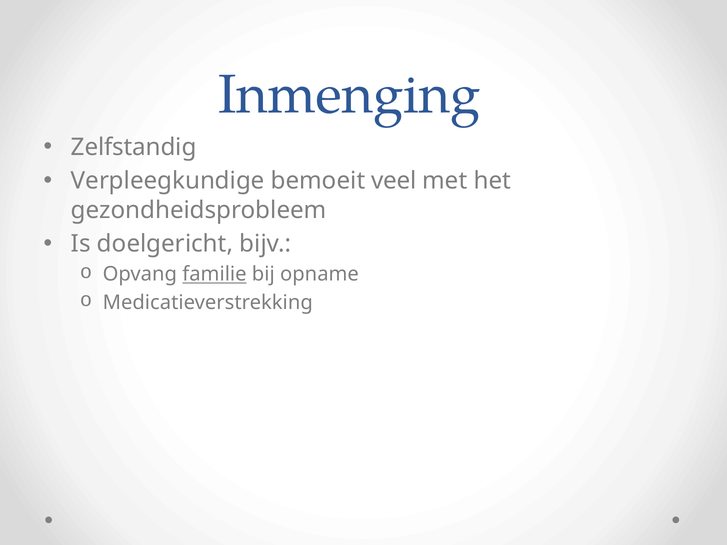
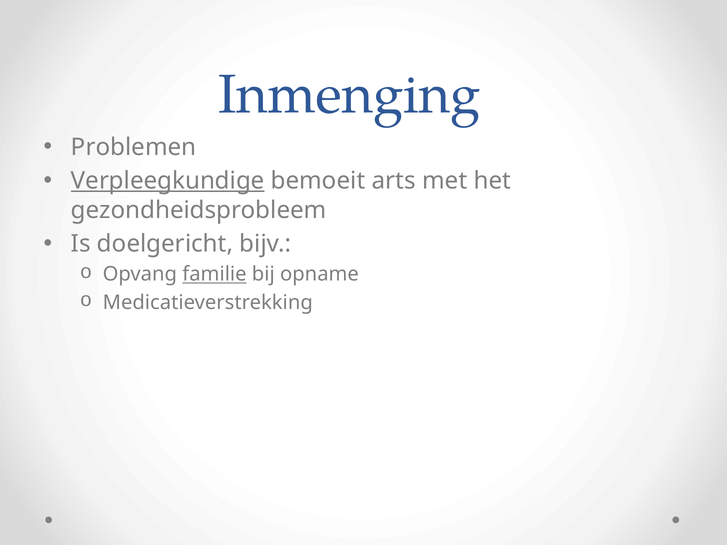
Zelfstandig: Zelfstandig -> Problemen (134, 147)
Verpleegkundige underline: none -> present (168, 181)
veel: veel -> arts (394, 181)
